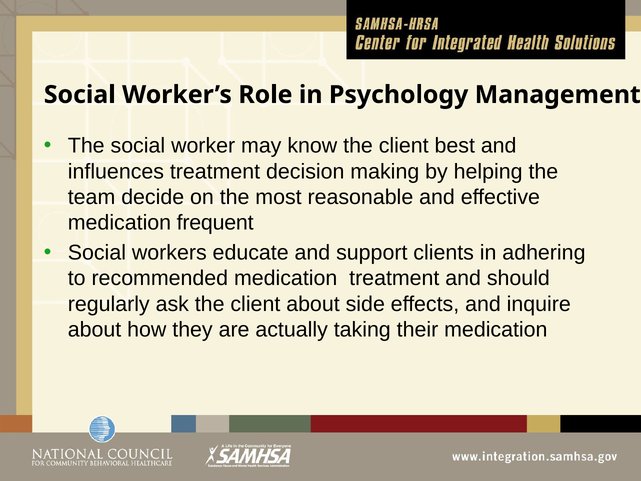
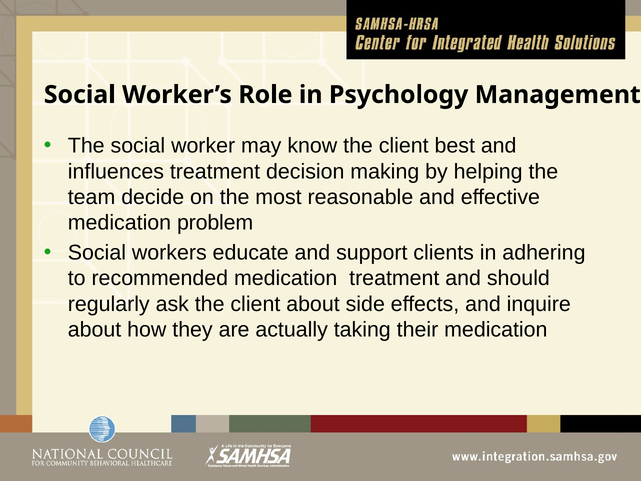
frequent: frequent -> problem (215, 223)
